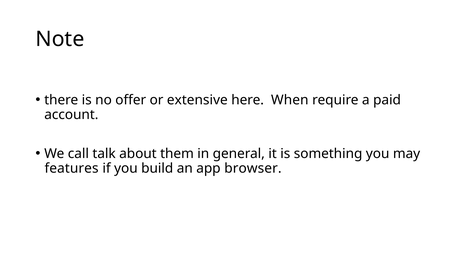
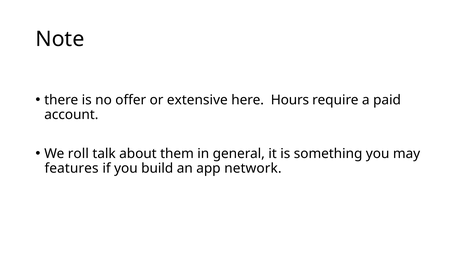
When: When -> Hours (290, 100)
call: call -> roll (78, 154)
browser: browser -> network (253, 168)
